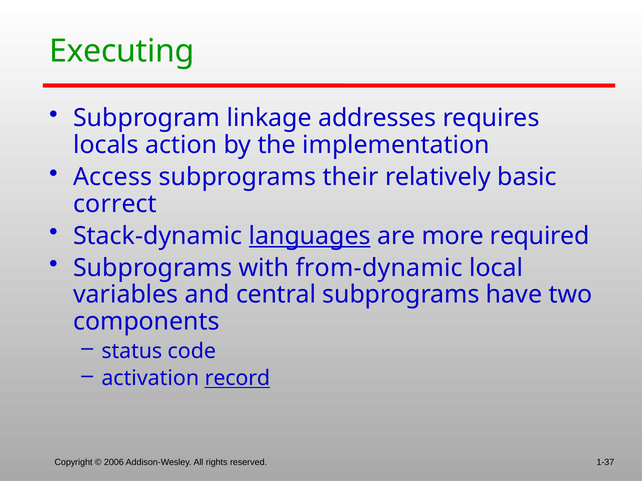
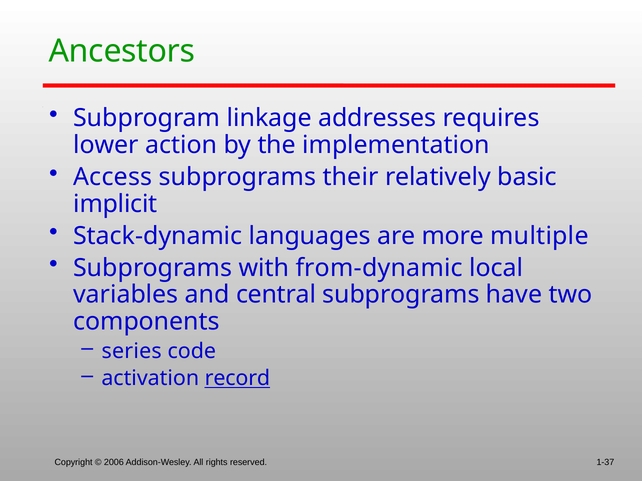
Executing: Executing -> Ancestors (122, 51)
locals: locals -> lower (106, 145)
correct: correct -> implicit (115, 204)
languages underline: present -> none (310, 236)
required: required -> multiple (540, 236)
status: status -> series (132, 351)
